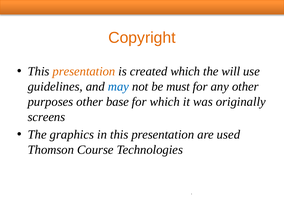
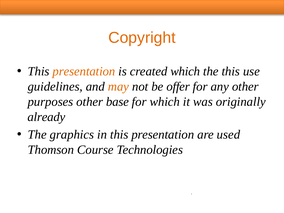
the will: will -> this (231, 71)
may colour: blue -> orange (118, 87)
must: must -> offer (178, 87)
screens: screens -> already (46, 117)
